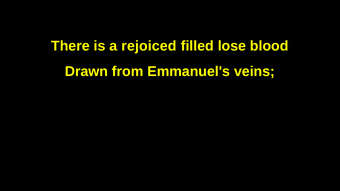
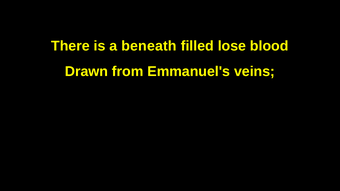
rejoiced: rejoiced -> beneath (149, 46)
